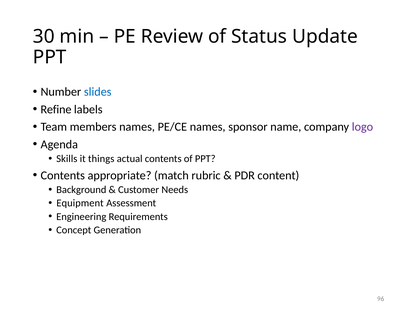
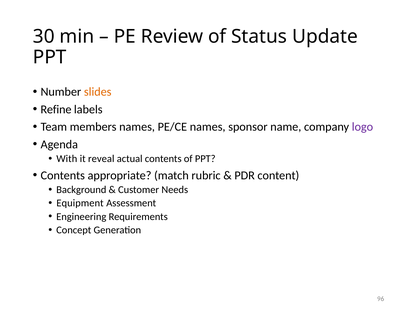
slides colour: blue -> orange (98, 92)
Skills: Skills -> With (67, 159)
things: things -> reveal (101, 159)
